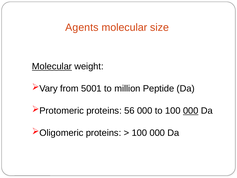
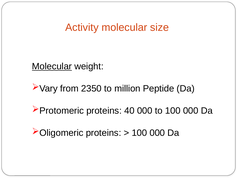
Agents: Agents -> Activity (82, 27)
5001: 5001 -> 2350 (91, 88)
56: 56 -> 40 (129, 111)
000 underline: present -> none (191, 111)
